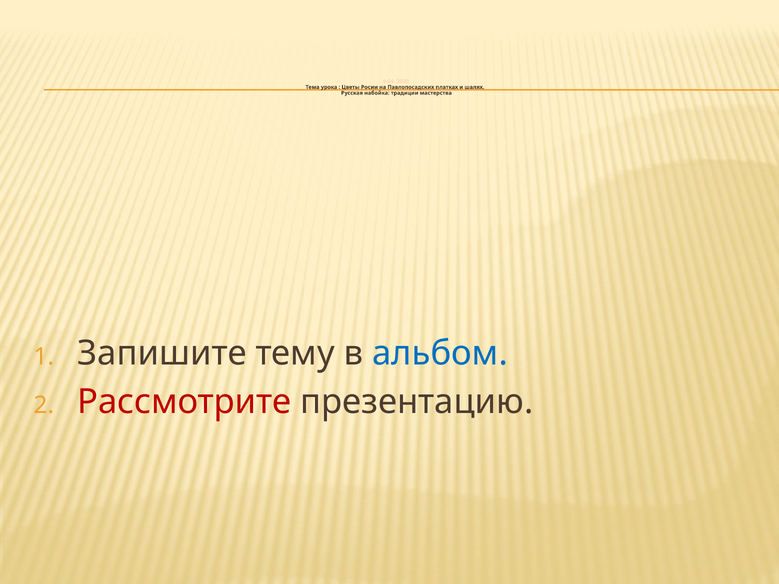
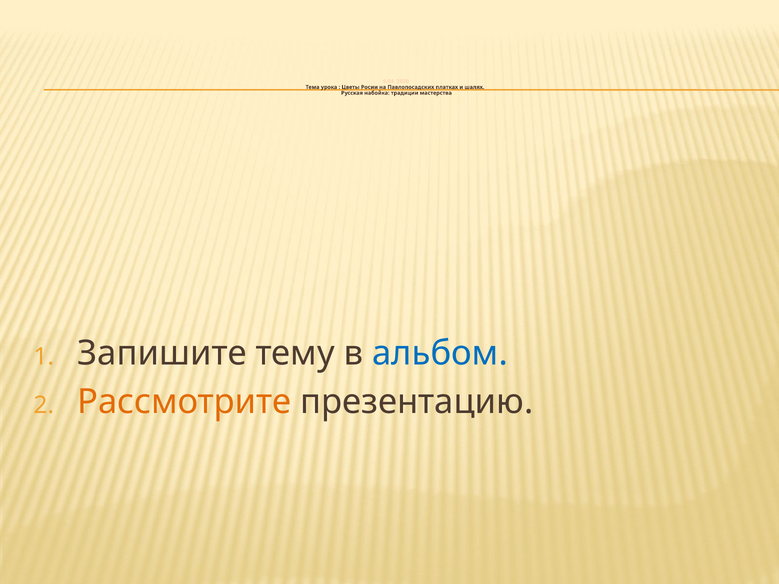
Рассмотрите colour: red -> orange (184, 402)
